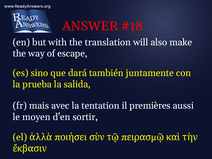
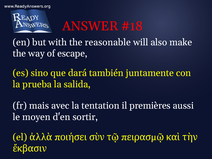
translation: translation -> reasonable (108, 42)
